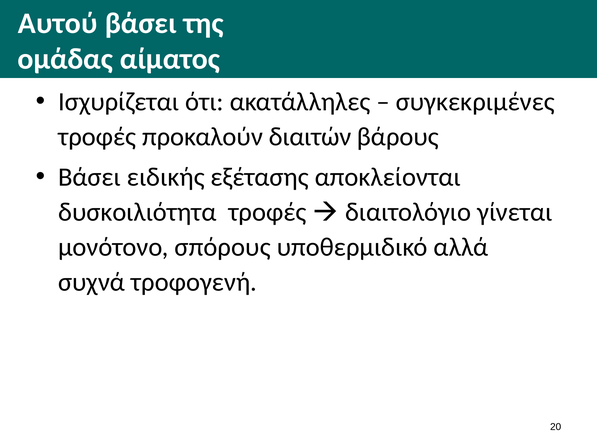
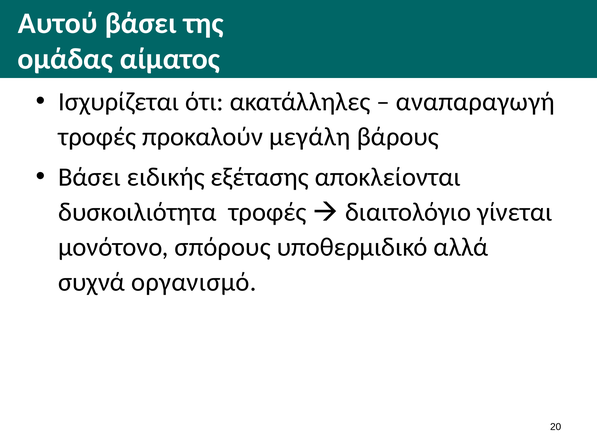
συγκεκριμένες: συγκεκριμένες -> αναπαραγωγή (475, 102)
διαιτών: διαιτών -> μεγάλη (310, 137)
τροφογενή: τροφογενή -> οργανισμό (194, 282)
